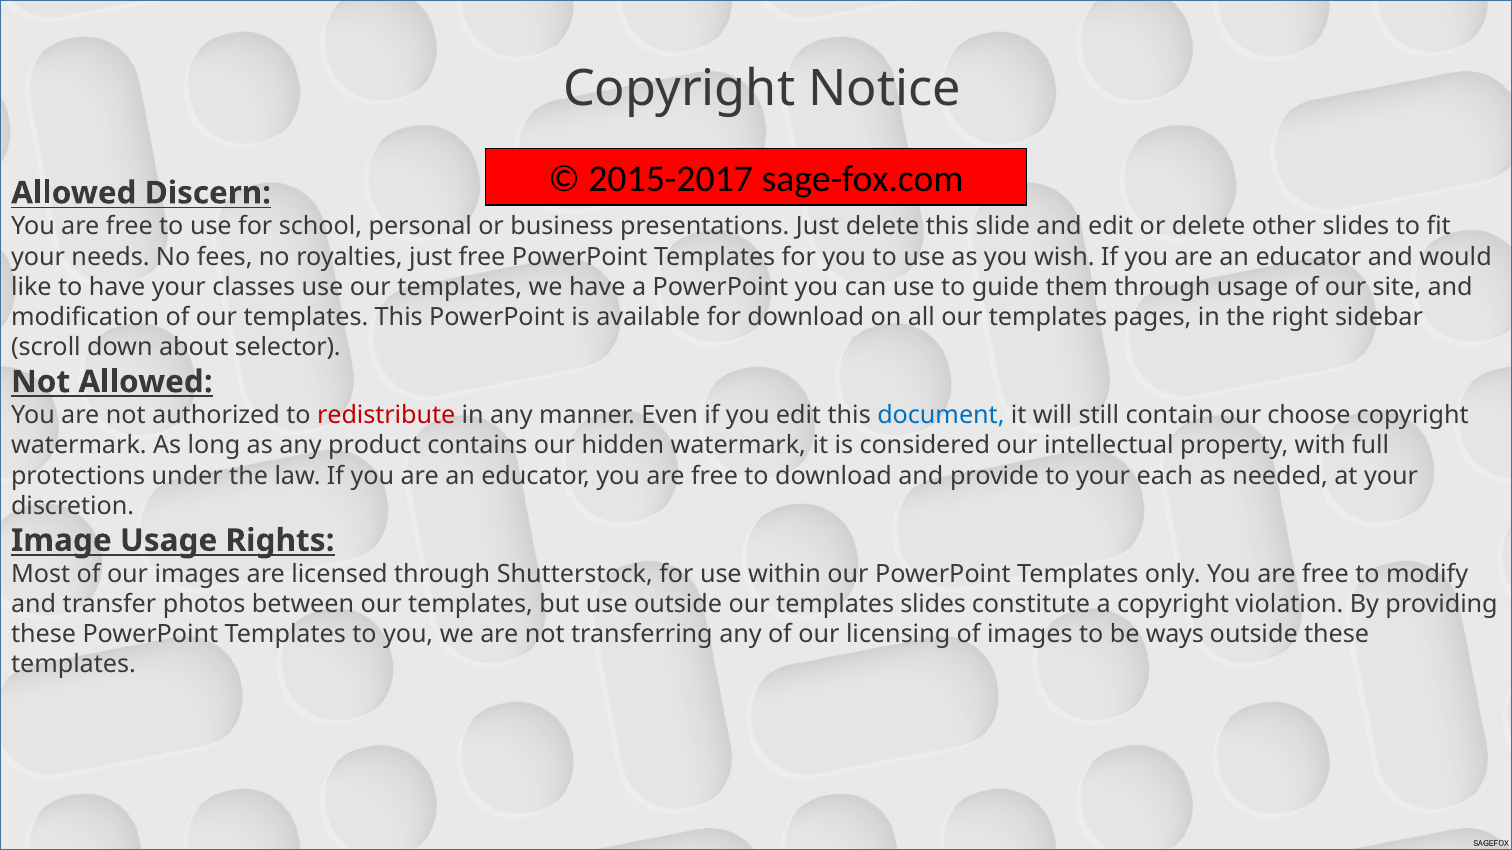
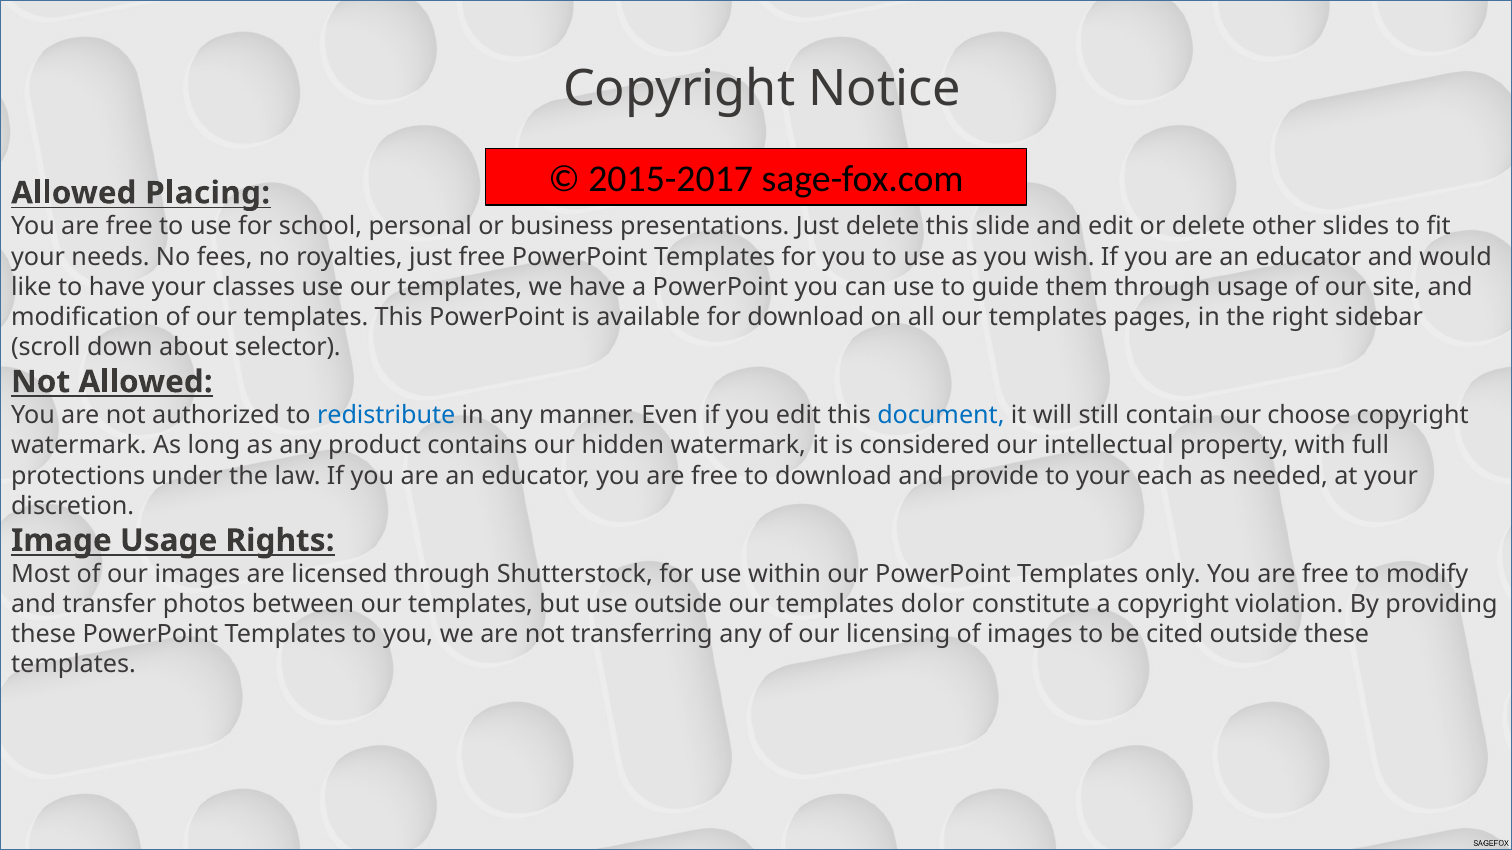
Discern: Discern -> Placing (208, 193)
redistribute colour: red -> blue (386, 416)
templates slides: slides -> dolor (933, 605)
ways: ways -> cited (1175, 635)
